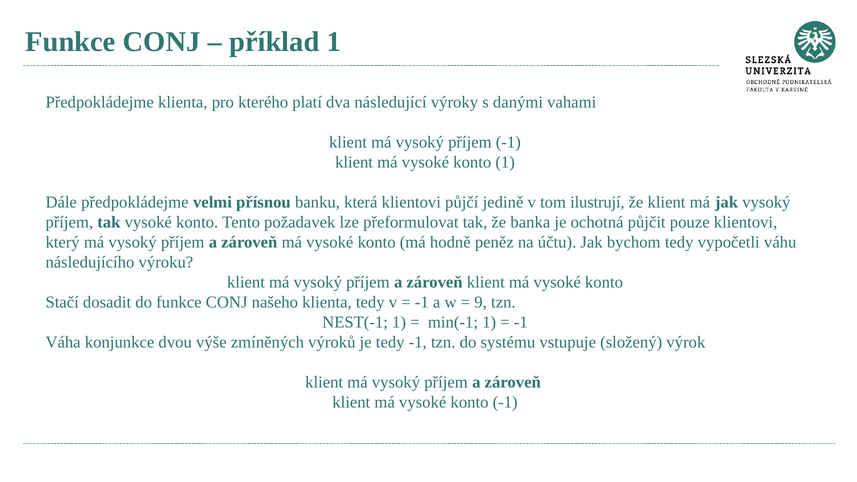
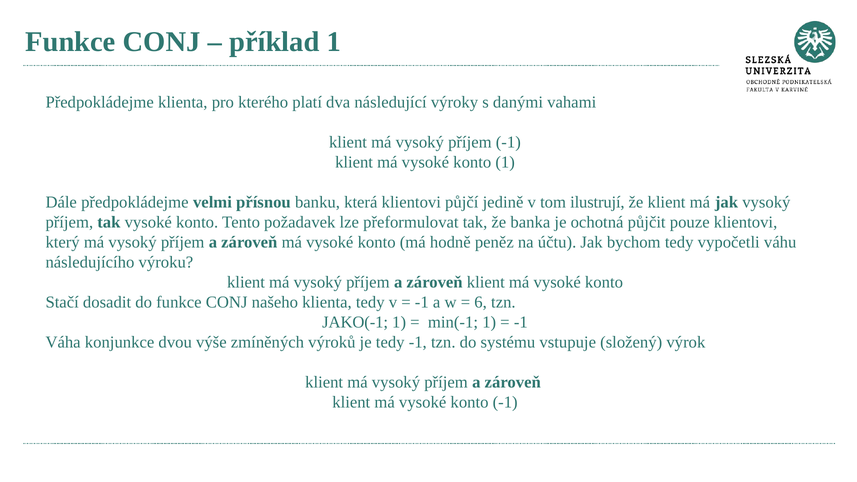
9: 9 -> 6 (481, 302)
NEST(-1: NEST(-1 -> JAKO(-1 (355, 322)
